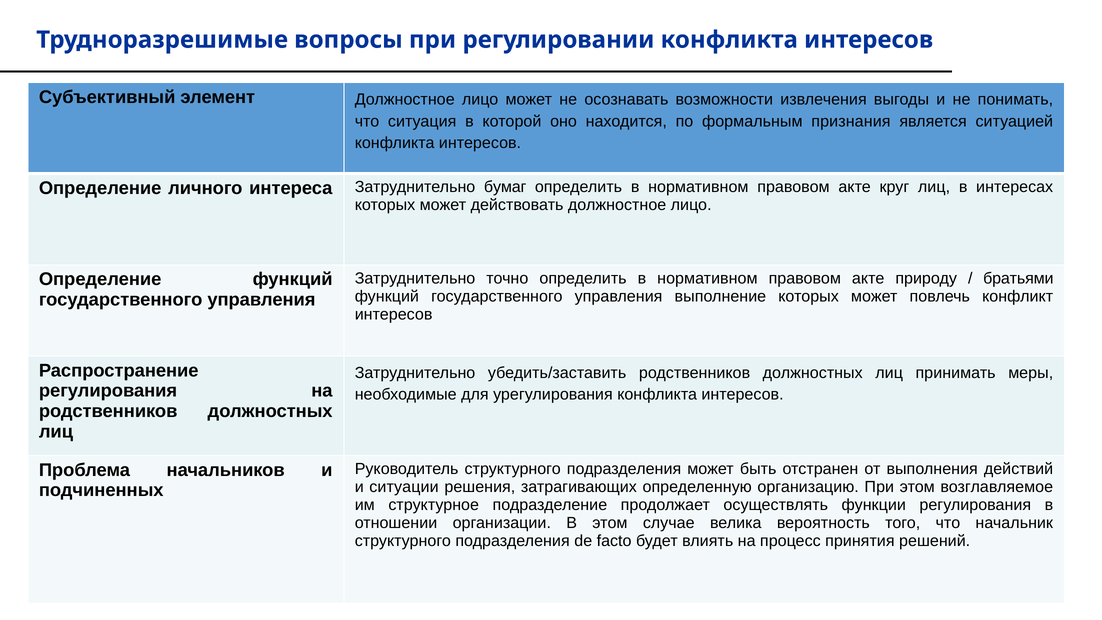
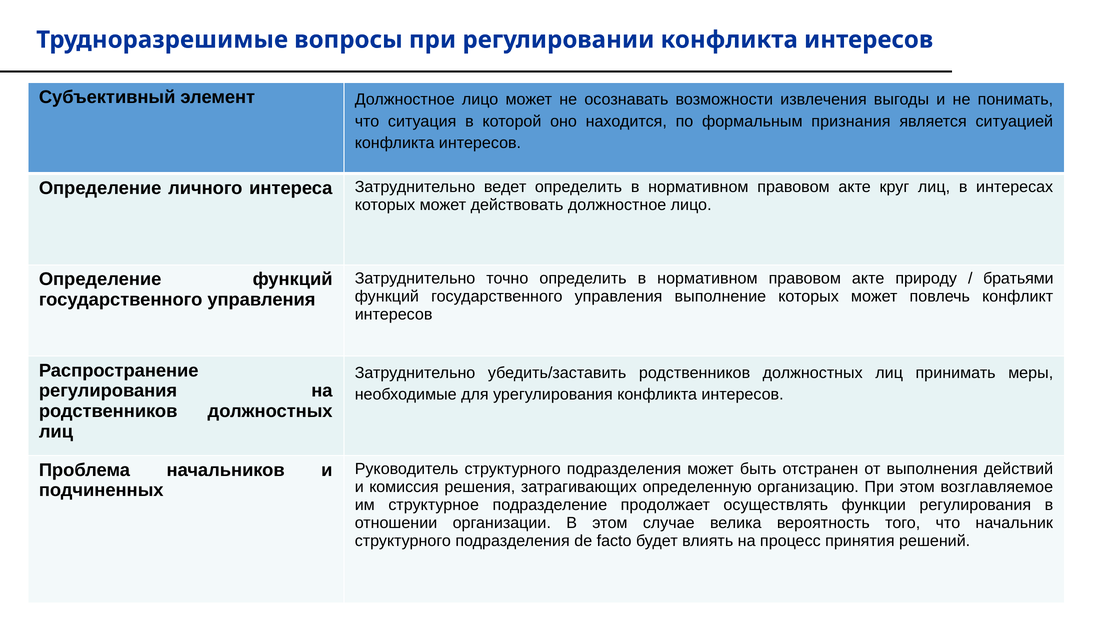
бумаг: бумаг -> ведет (505, 187)
ситуации: ситуации -> комиссия (404, 487)
